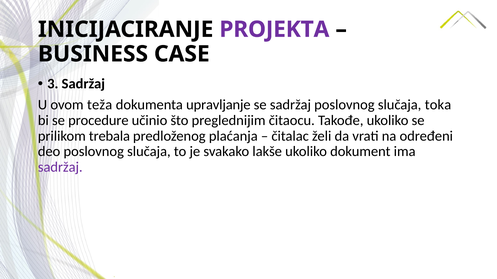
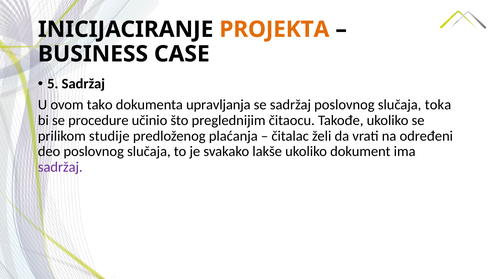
PROJEKTA colour: purple -> orange (274, 29)
3: 3 -> 5 (53, 84)
teža: teža -> tako (100, 105)
upravljanje: upravljanje -> upravljanja (218, 105)
trebala: trebala -> studije (109, 136)
